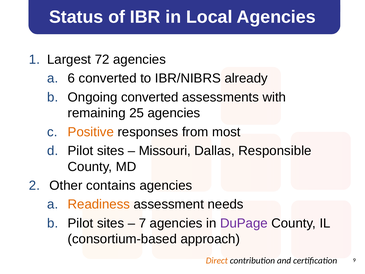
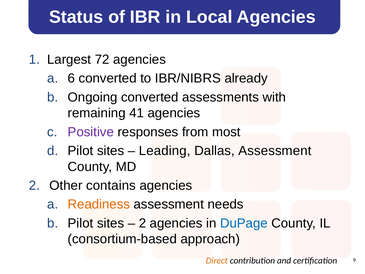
25: 25 -> 41 (137, 113)
Positive colour: orange -> purple (91, 132)
Missouri: Missouri -> Leading (165, 151)
Dallas Responsible: Responsible -> Assessment (275, 151)
7: 7 -> 2 (142, 223)
DuPage colour: purple -> blue (244, 223)
